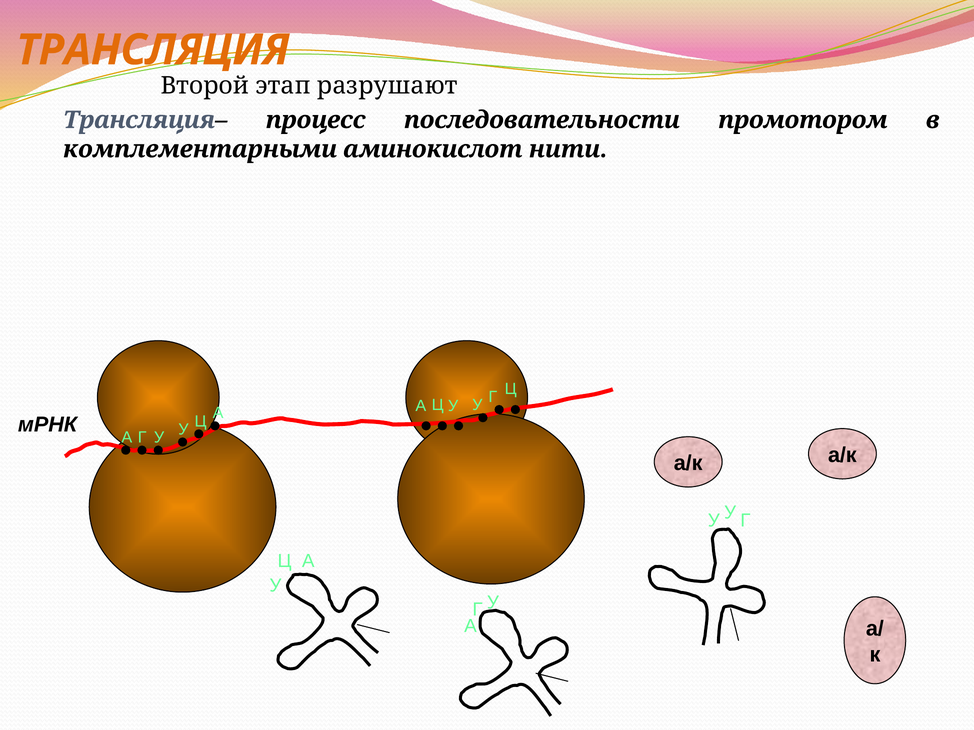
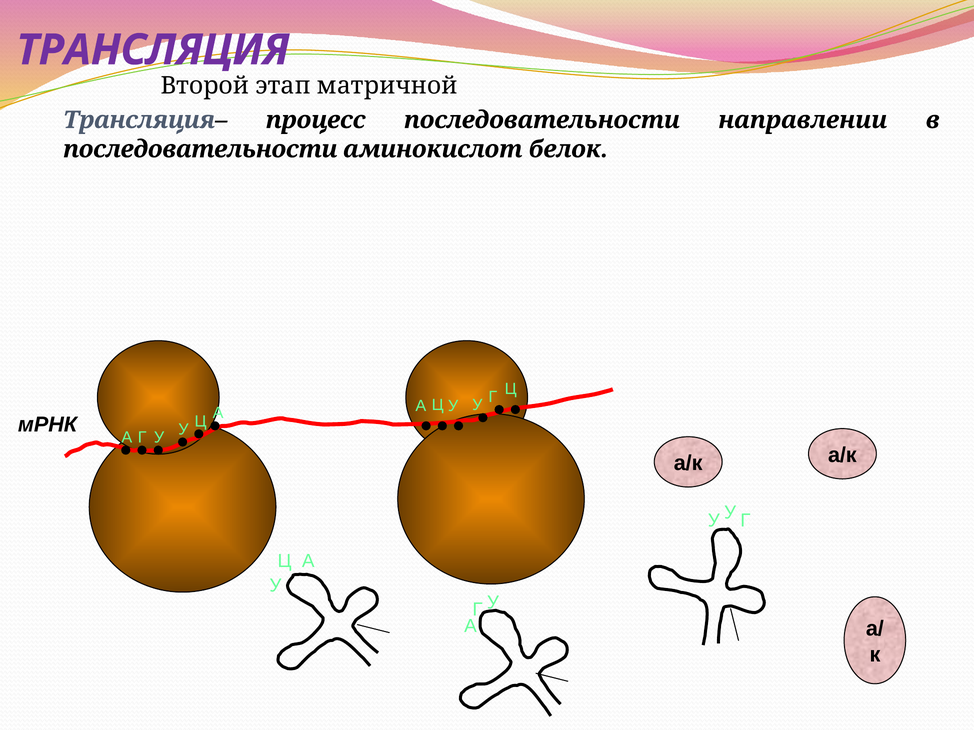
ТРАНСЛЯЦИЯ colour: orange -> purple (153, 50)
разрушают: разрушают -> матричной (387, 86)
промотором: промотором -> направлении (803, 120)
комплементарными: комплементарными -> последовательности (200, 149)
нити: нити -> белок (568, 149)
